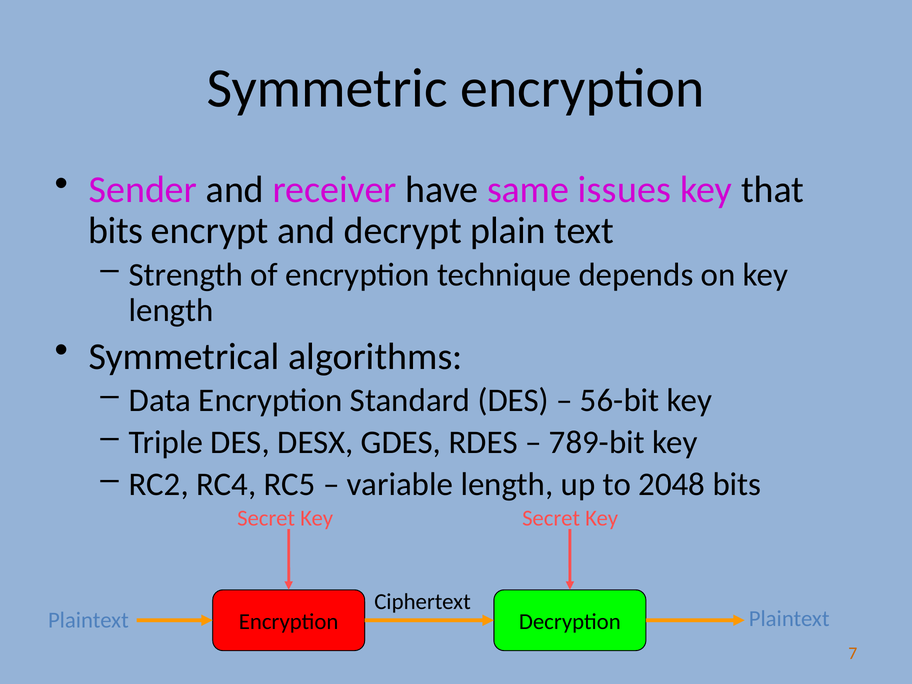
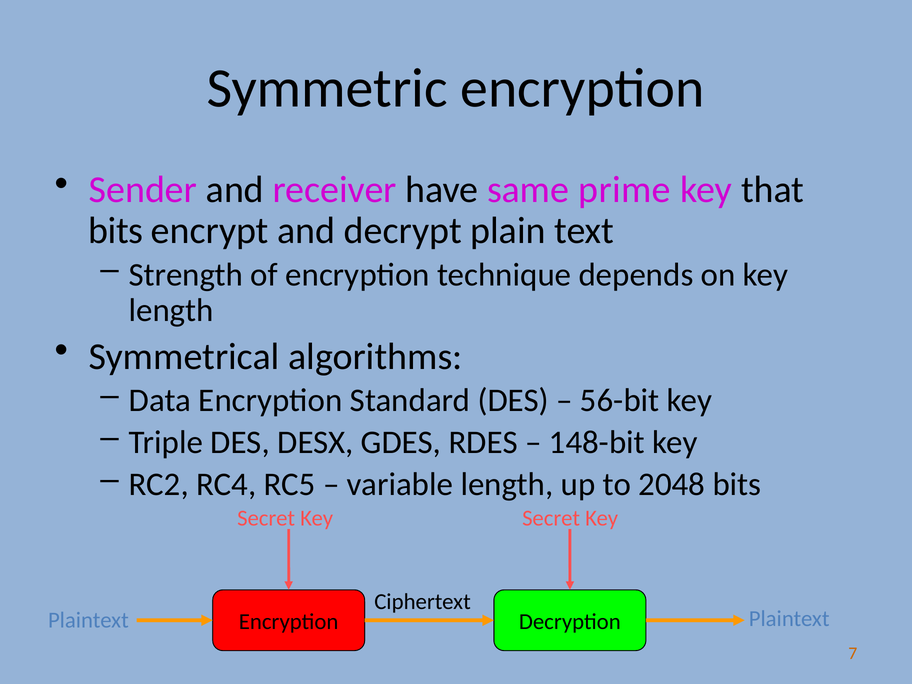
issues: issues -> prime (624, 190)
789-bit: 789-bit -> 148-bit (597, 442)
